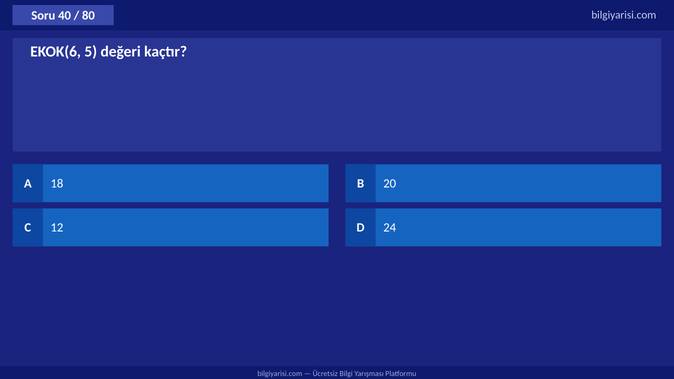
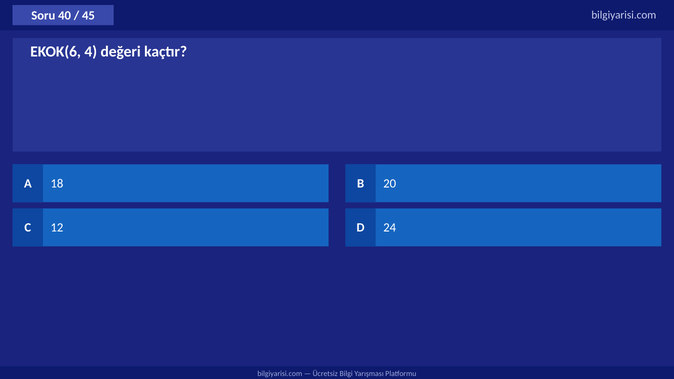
80: 80 -> 45 (88, 15)
5: 5 -> 4 (91, 52)
